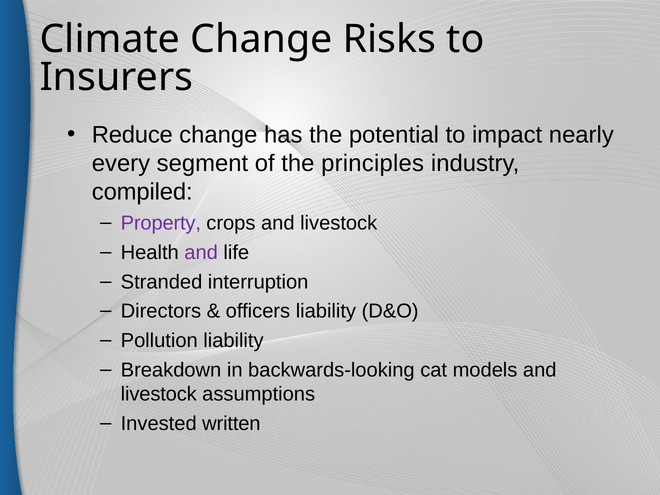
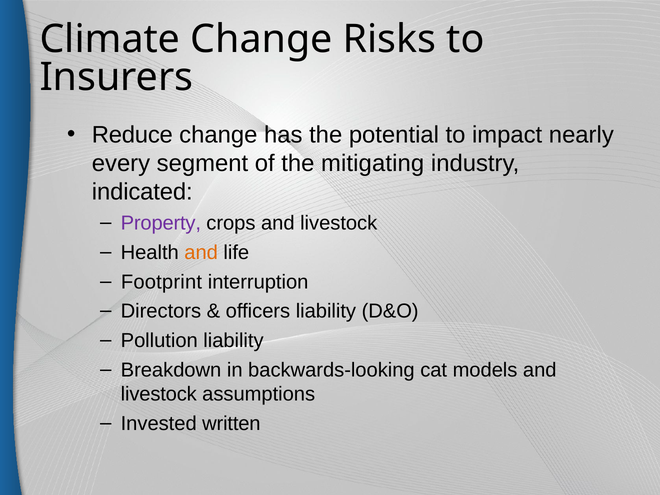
principles: principles -> mitigating (373, 163)
compiled: compiled -> indicated (142, 192)
and colour: purple -> orange (201, 253)
Stranded: Stranded -> Footprint (161, 282)
